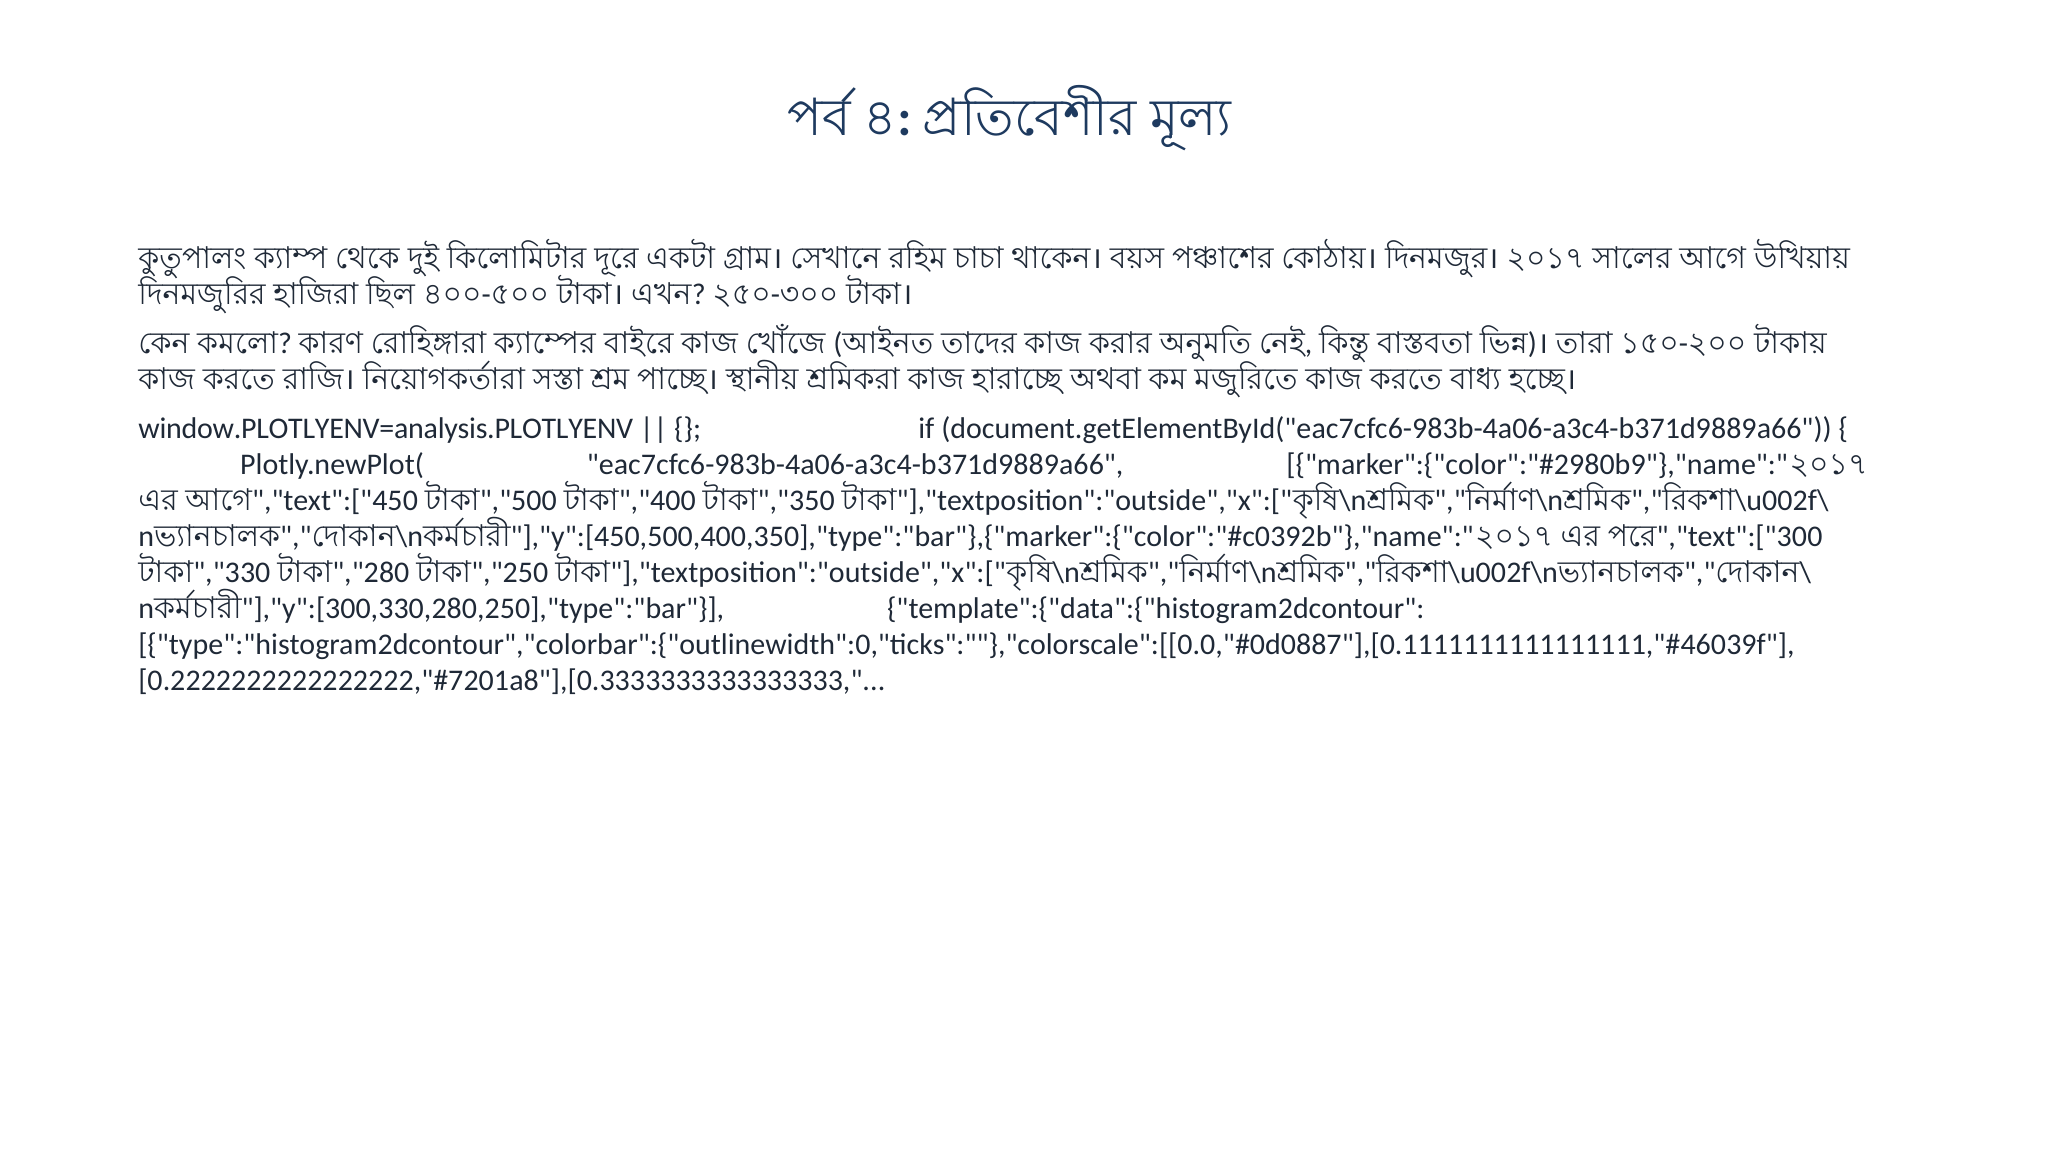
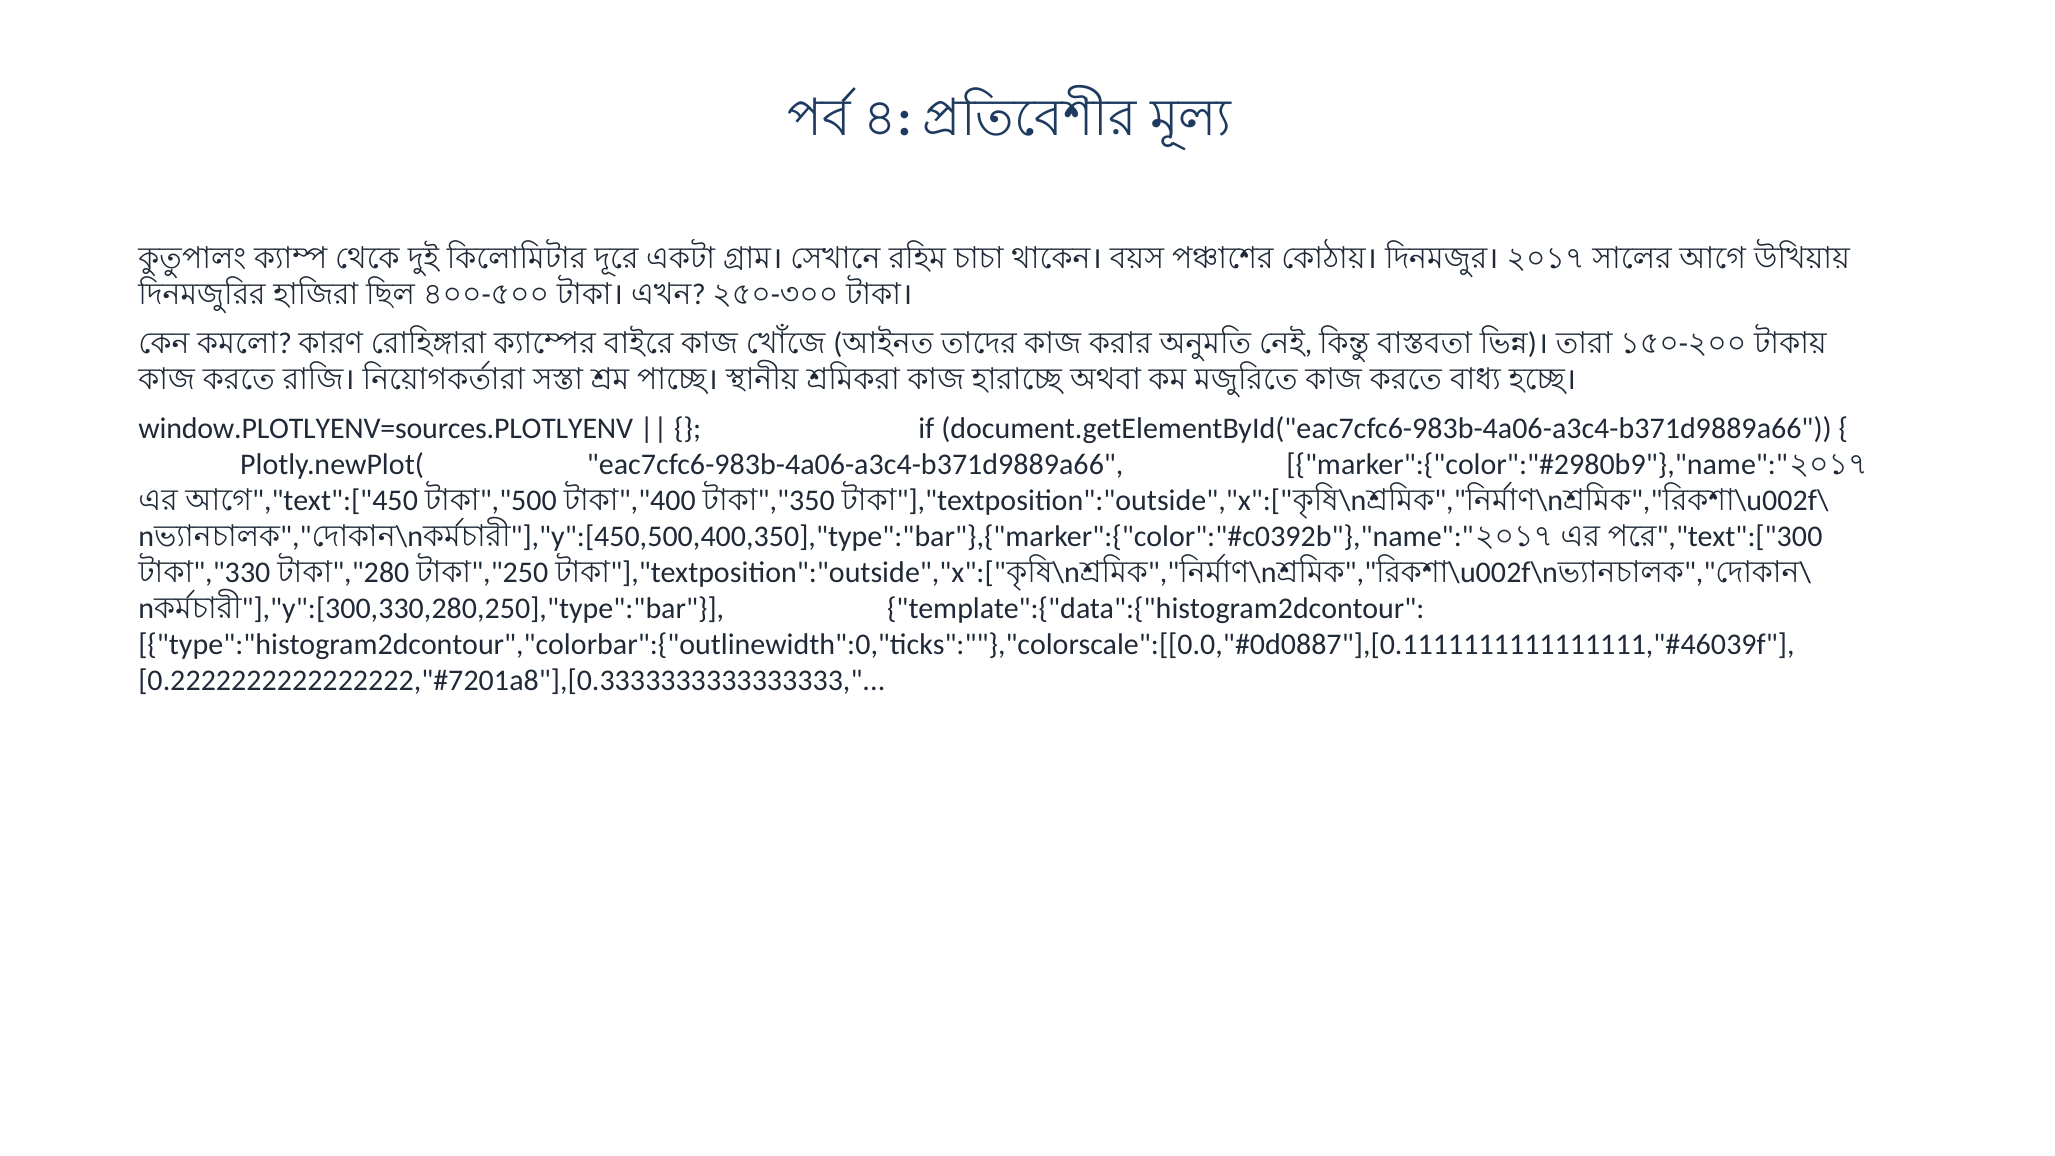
window.PLOTLYENV=analysis.PLOTLYENV: window.PLOTLYENV=analysis.PLOTLYENV -> window.PLOTLYENV=sources.PLOTLYENV (386, 428)
